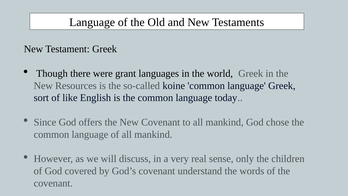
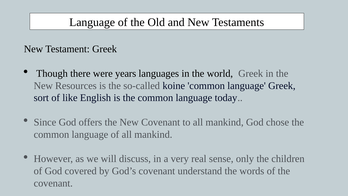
grant: grant -> years (126, 73)
